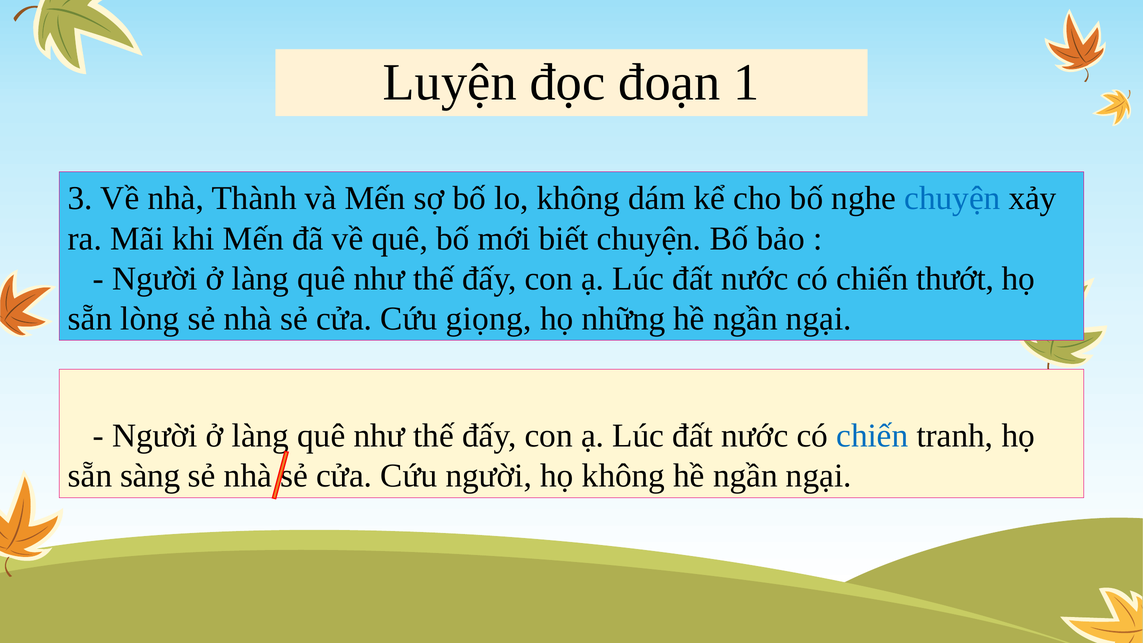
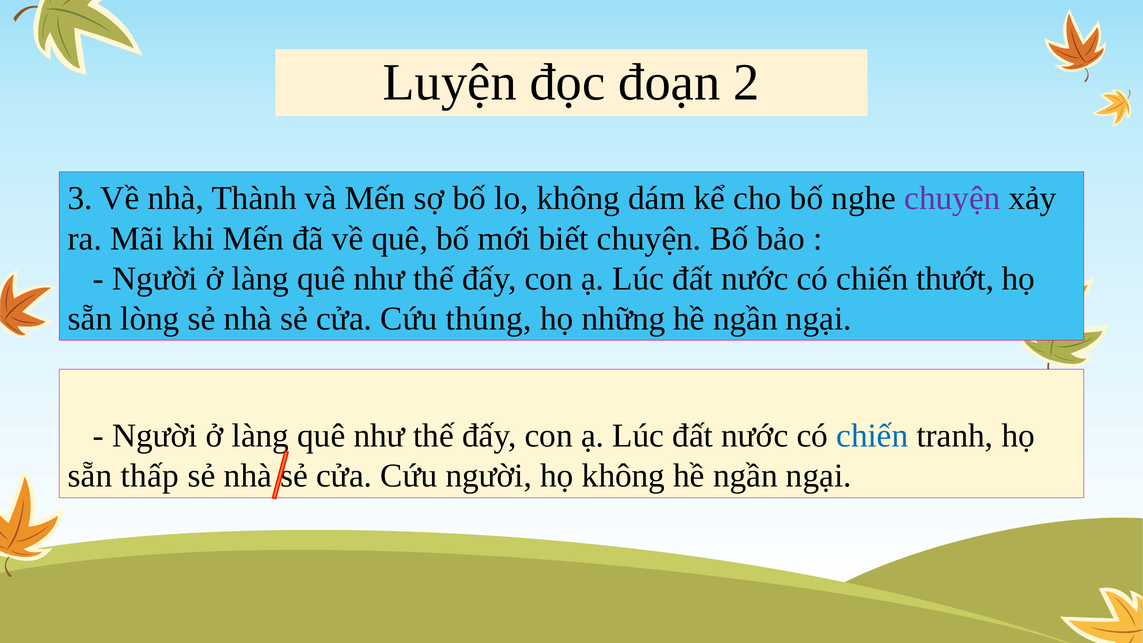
1: 1 -> 2 (746, 82)
chuyện colour: blue -> purple (952, 198)
giọng: giọng -> thúng (489, 319)
sàng: sàng -> thấp (150, 476)
